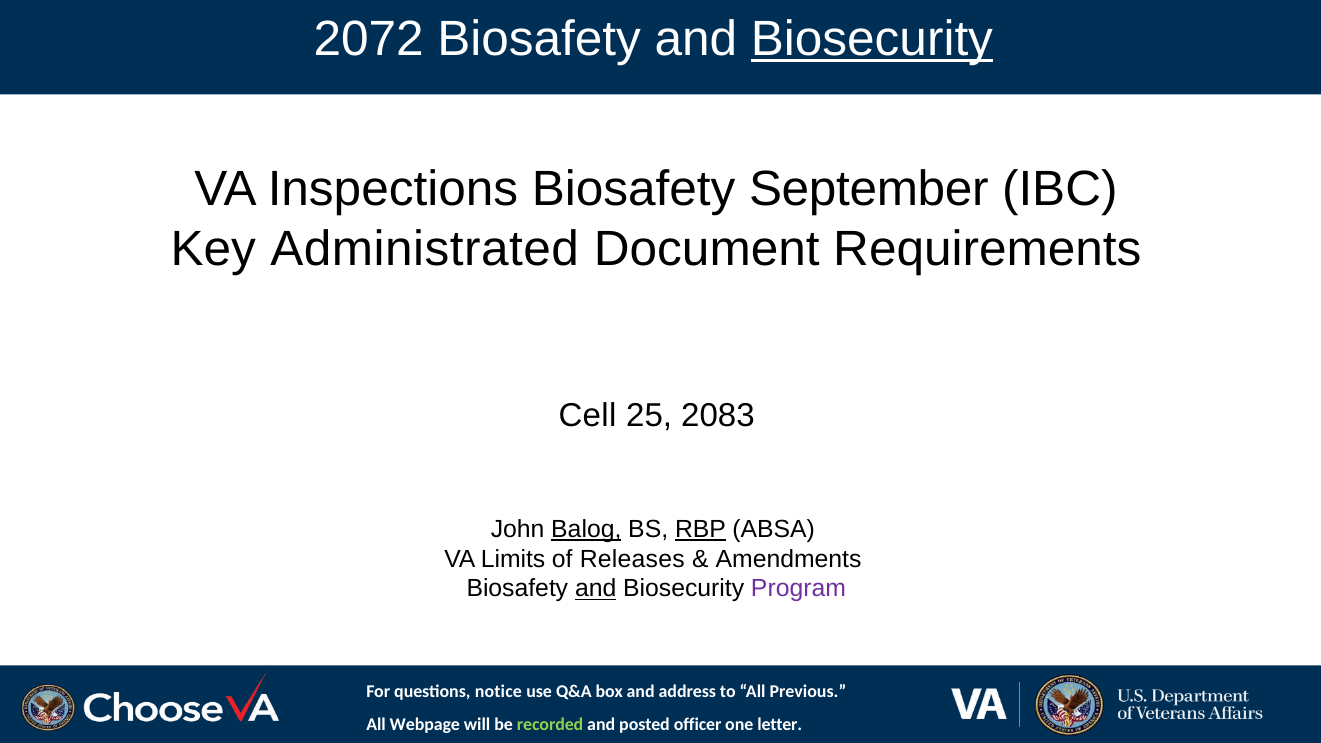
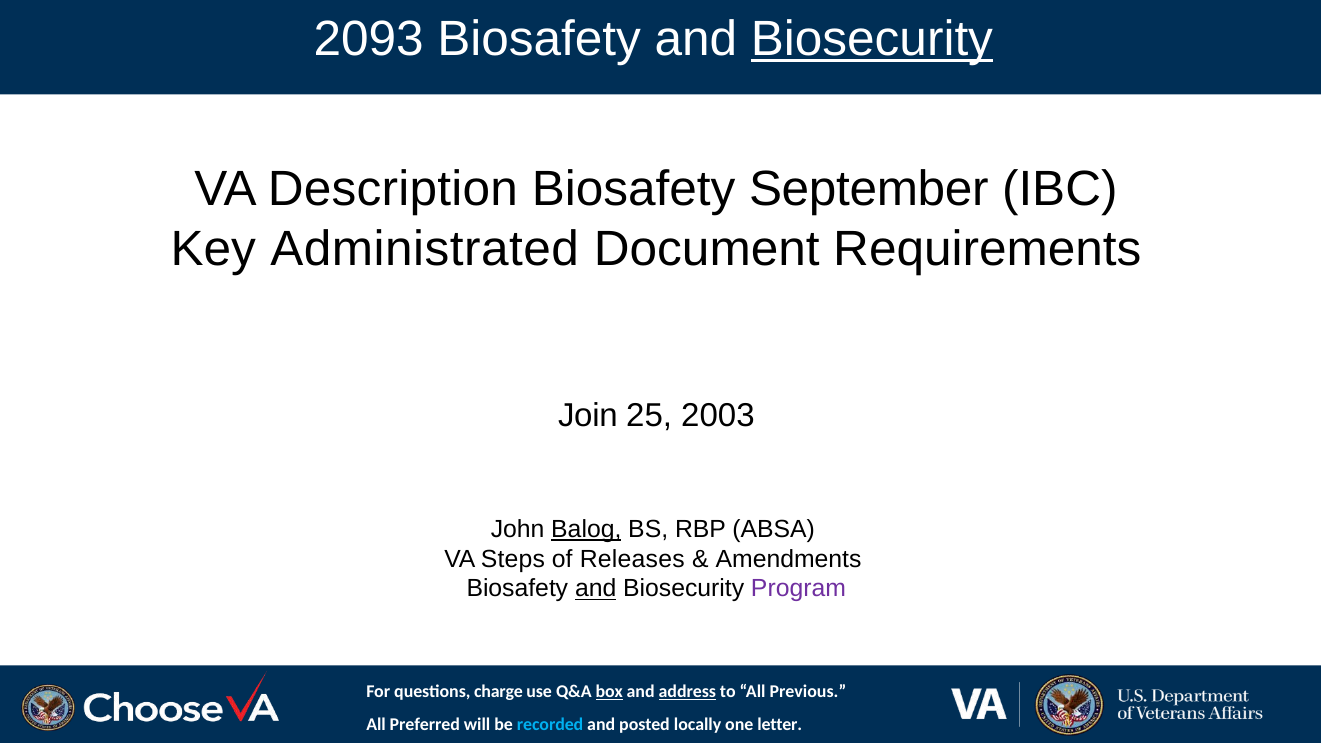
2072: 2072 -> 2093 (369, 39)
Inspections: Inspections -> Description (393, 189)
Cell: Cell -> Join (588, 416)
2083: 2083 -> 2003 (718, 416)
RBP underline: present -> none (700, 529)
Limits: Limits -> Steps (513, 559)
notice: notice -> charge (499, 692)
box underline: none -> present (609, 692)
address underline: none -> present (687, 692)
Webpage: Webpage -> Preferred (425, 725)
recorded colour: light green -> light blue (550, 725)
officer: officer -> locally (698, 725)
